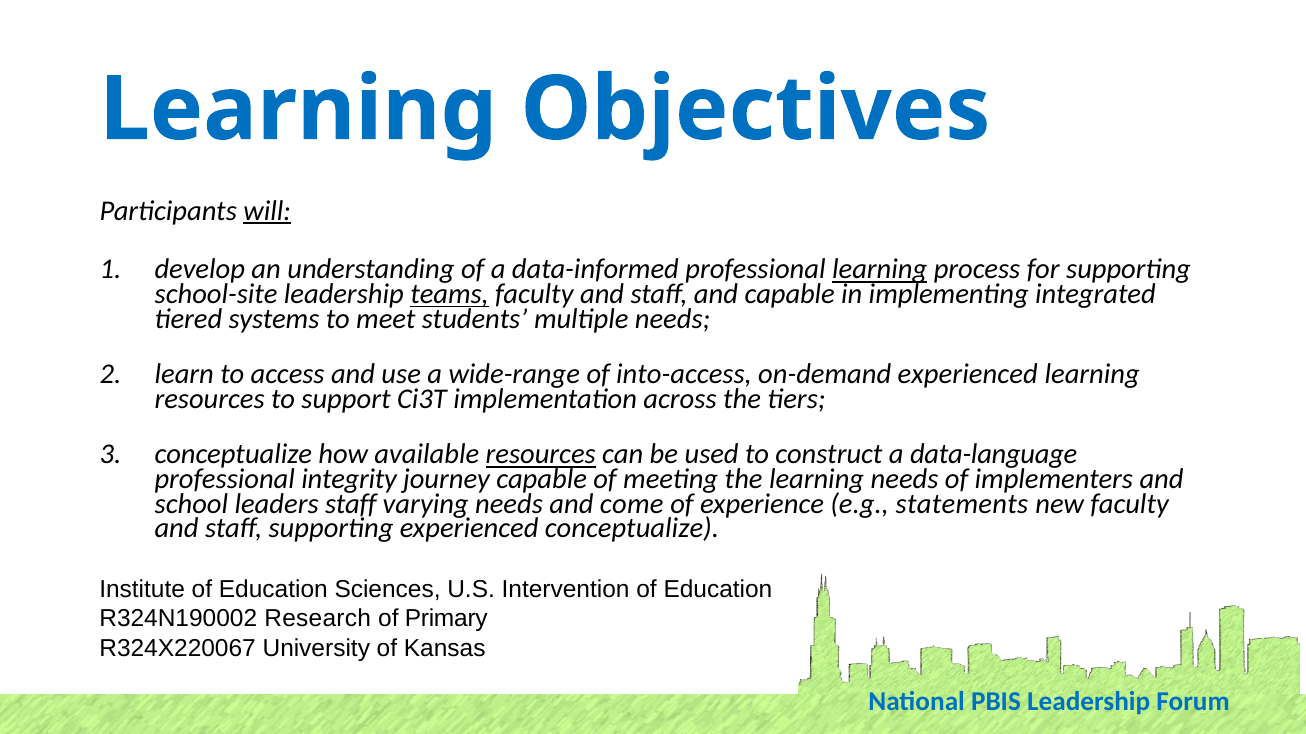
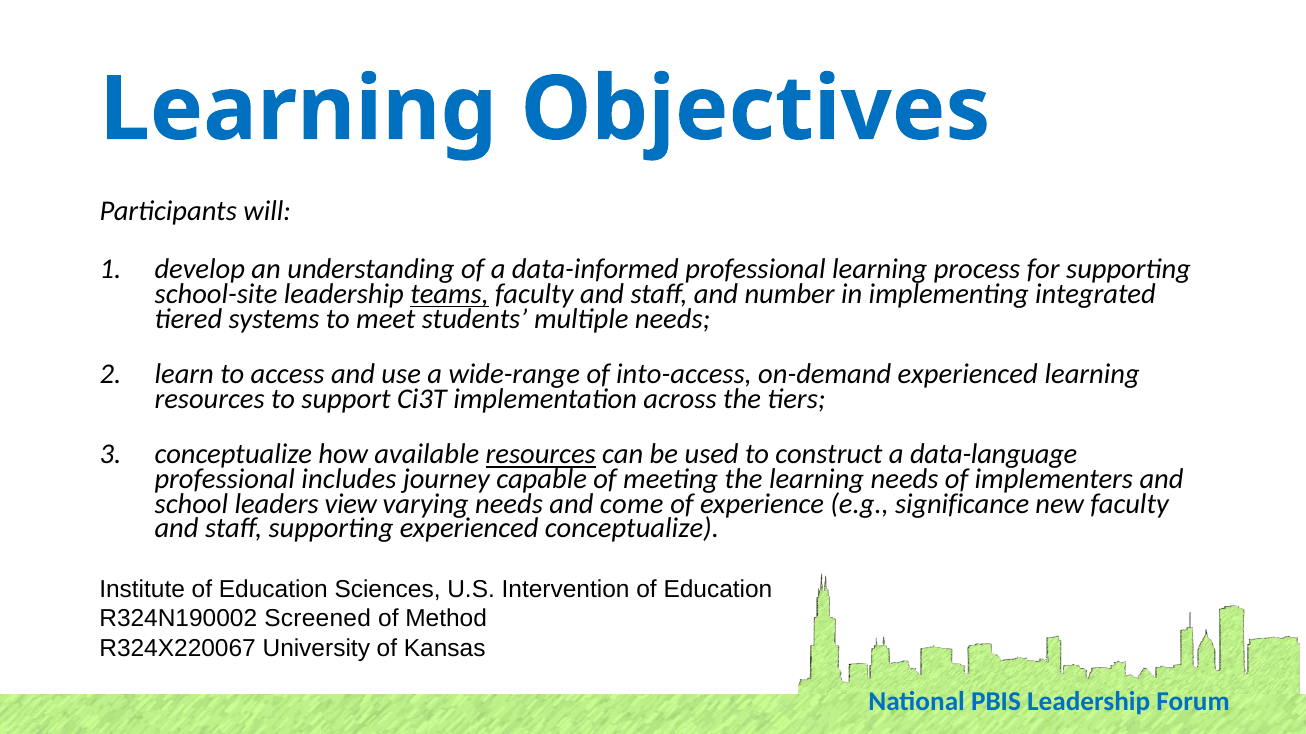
will underline: present -> none (267, 211)
learning underline: present -> none (880, 270)
and capable: capable -> number (790, 294)
integrity: integrity -> includes (349, 480)
leaders staff: staff -> view (351, 504)
statements: statements -> significance (962, 504)
Research: Research -> Screened (318, 619)
Primary: Primary -> Method (446, 619)
